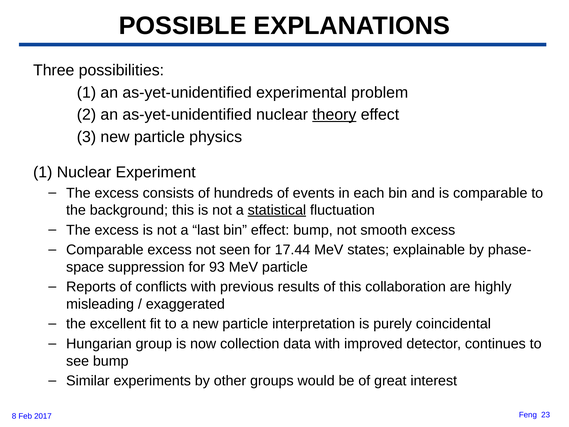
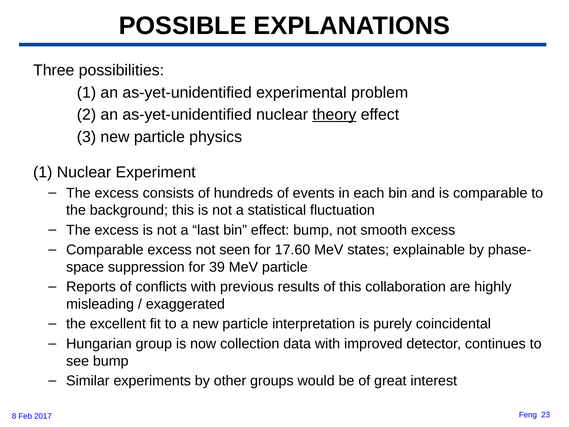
statistical underline: present -> none (277, 210)
17.44: 17.44 -> 17.60 (292, 250)
93: 93 -> 39 (217, 267)
